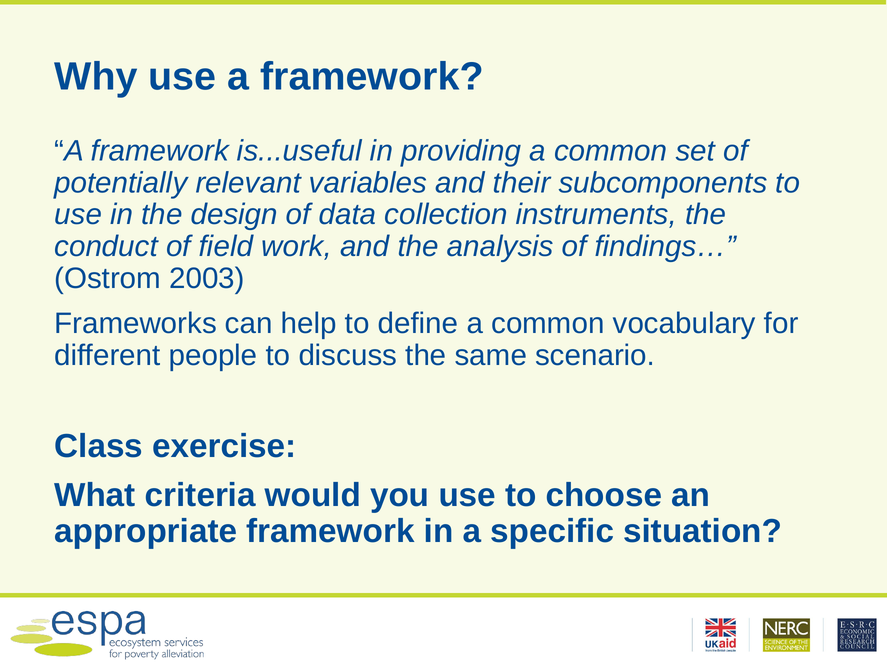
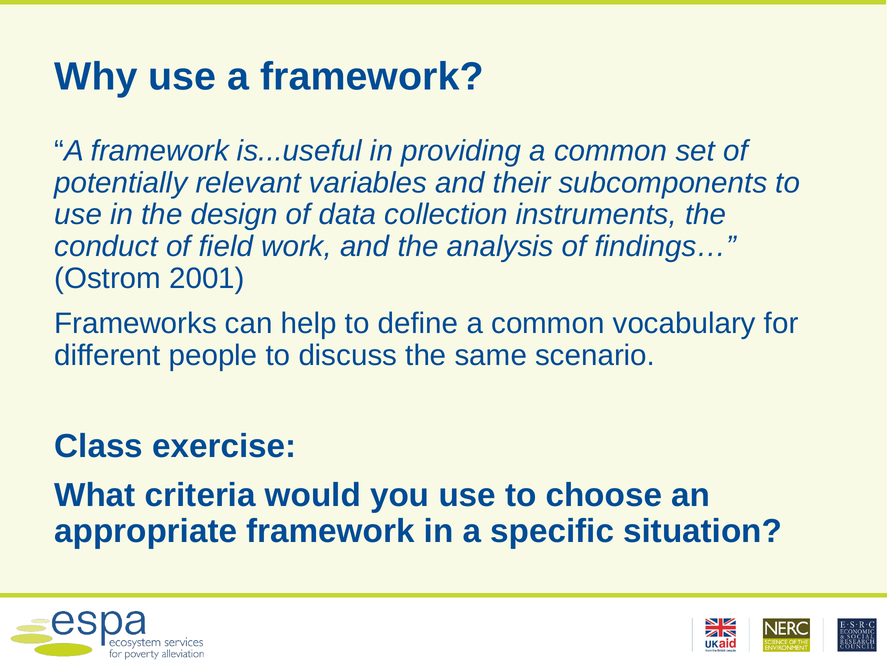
2003: 2003 -> 2001 (207, 279)
